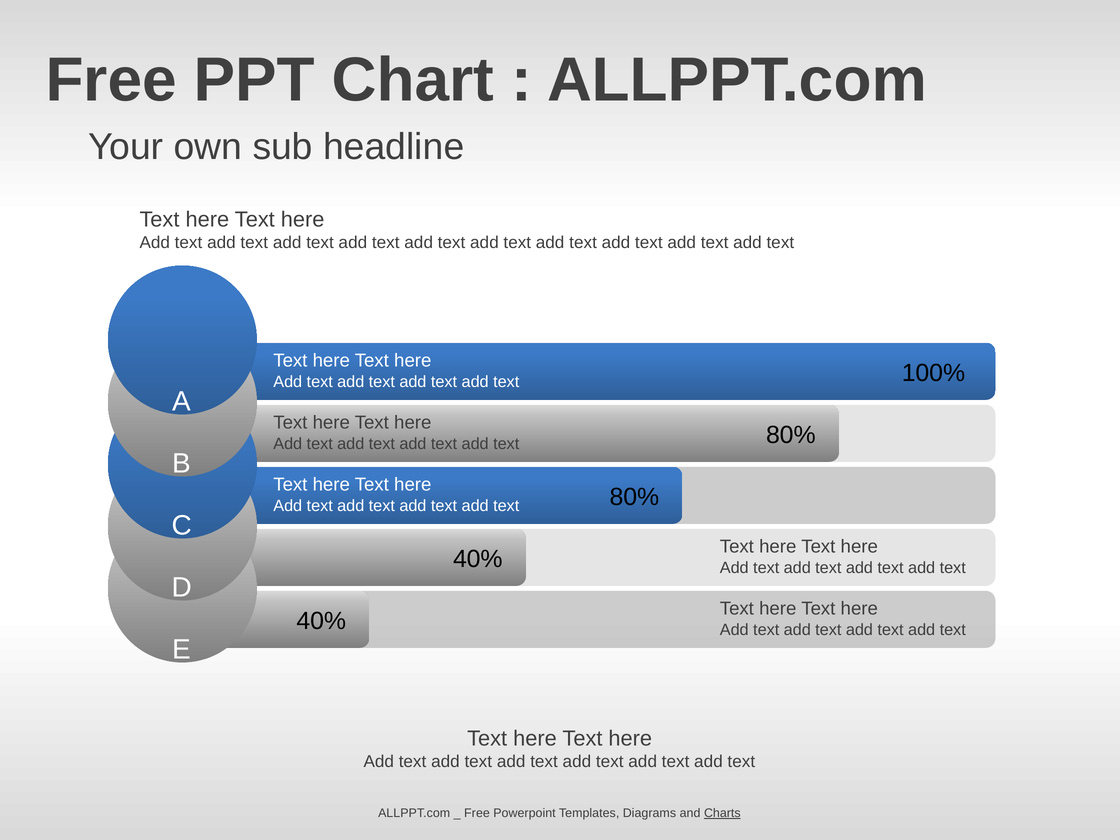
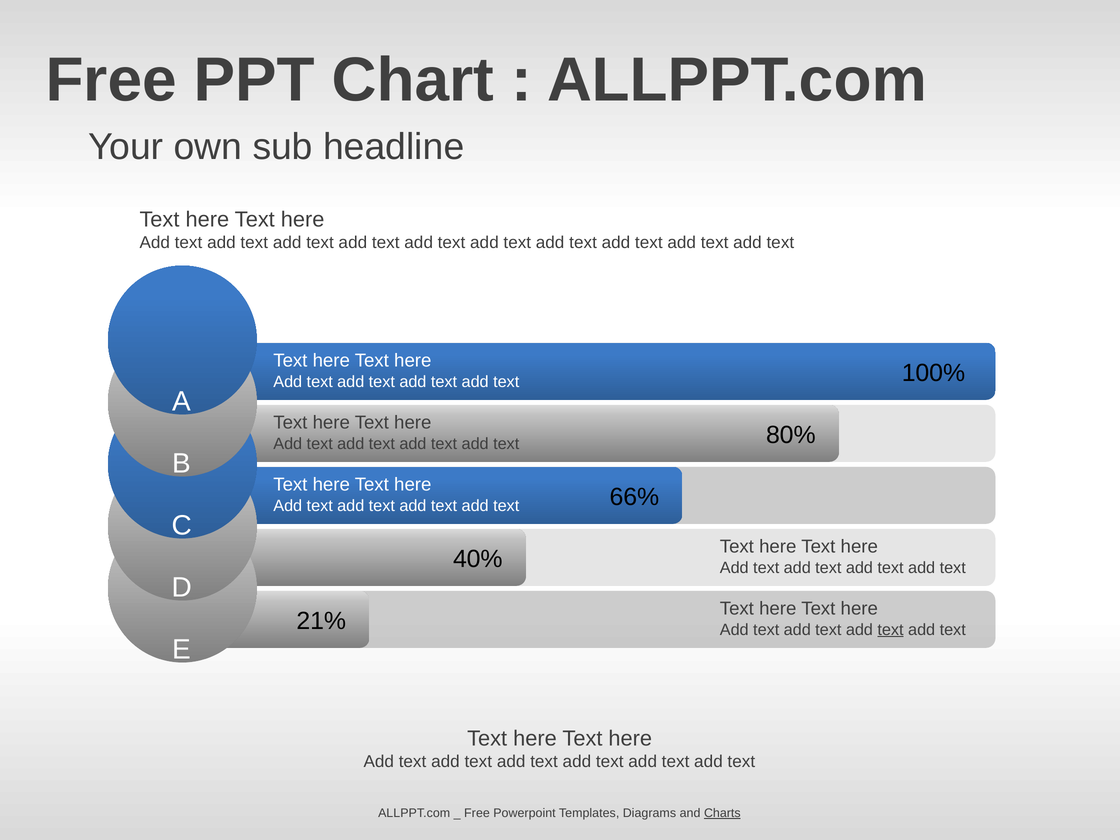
80%: 80% -> 66% (634, 497)
40%: 40% -> 21% (321, 621)
text underline: none -> present (891, 630)
